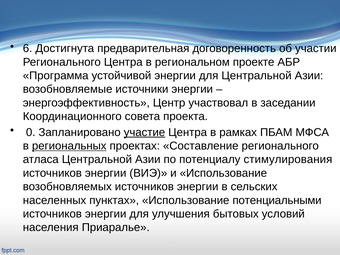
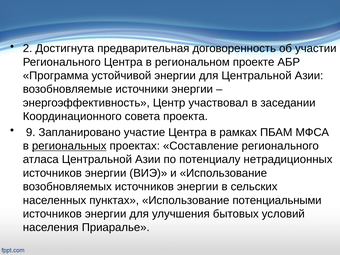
6: 6 -> 2 (28, 48)
0: 0 -> 9 (31, 132)
участие underline: present -> none (144, 132)
стимулирования: стимулирования -> нетрадиционных (288, 159)
